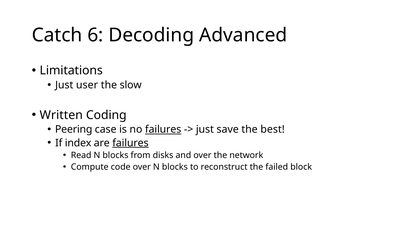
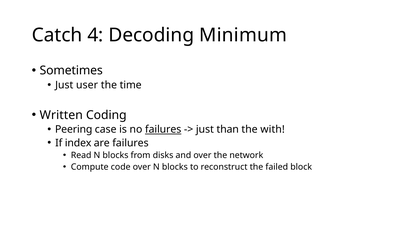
6: 6 -> 4 (95, 35)
Advanced: Advanced -> Minimum (243, 35)
Limitations: Limitations -> Sometimes (71, 71)
slow: slow -> time (131, 85)
save: save -> than (228, 129)
best: best -> with (273, 129)
failures underline: present -> none (130, 143)
